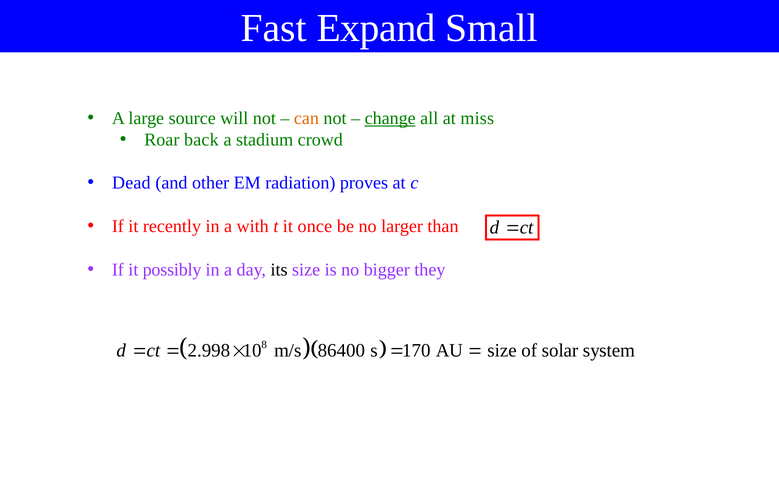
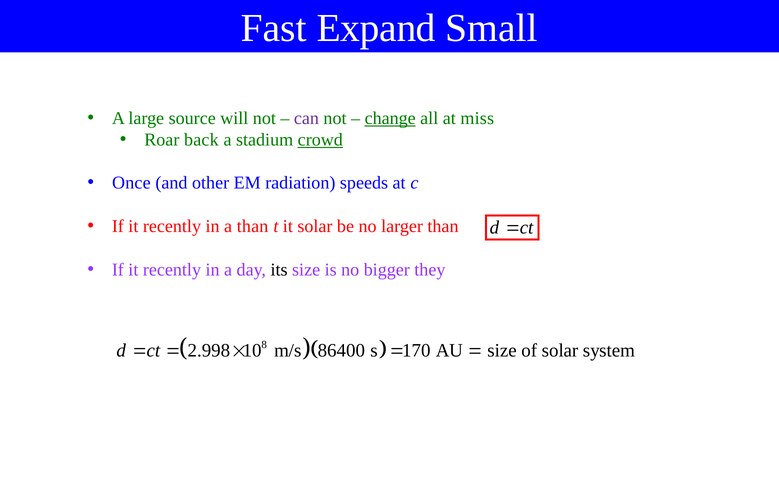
can colour: orange -> purple (307, 118)
crowd underline: none -> present (320, 140)
Dead: Dead -> Once (131, 183)
proves: proves -> speeds (364, 183)
a with: with -> than (253, 226)
it once: once -> solar (315, 226)
possibly: possibly -> recently (172, 270)
